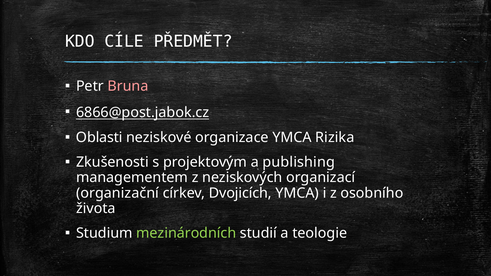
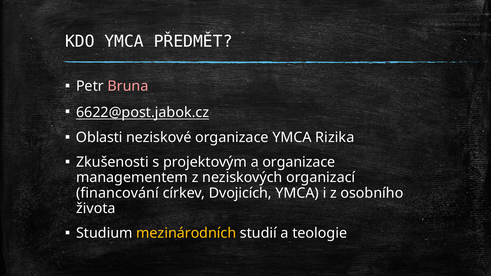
KDO CÍLE: CÍLE -> YMCA (124, 41)
6866@post.jabok.cz: 6866@post.jabok.cz -> 6622@post.jabok.cz (143, 113)
a publishing: publishing -> organizace (299, 162)
organizační: organizační -> financování (117, 193)
mezinárodních colour: light green -> yellow (186, 233)
